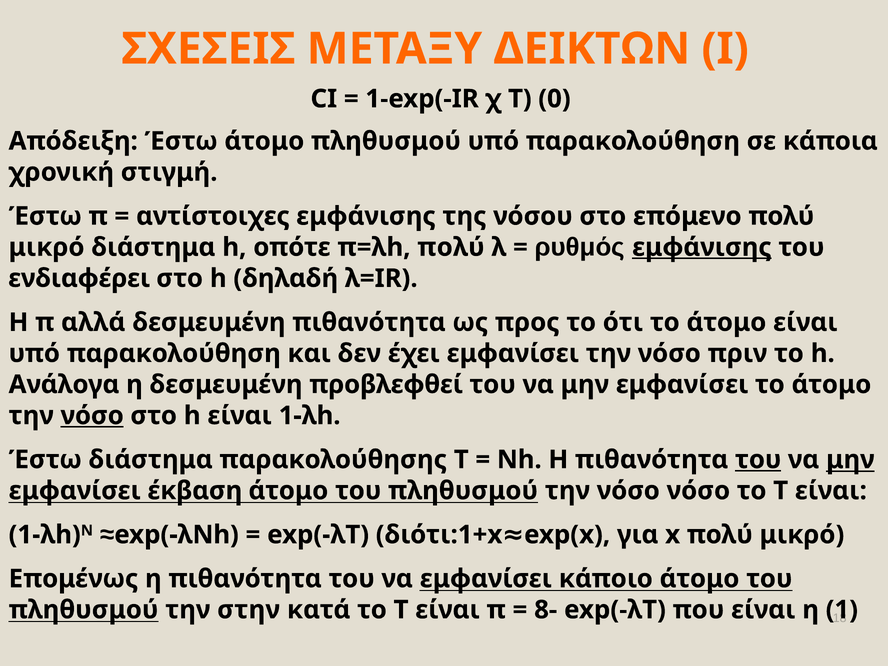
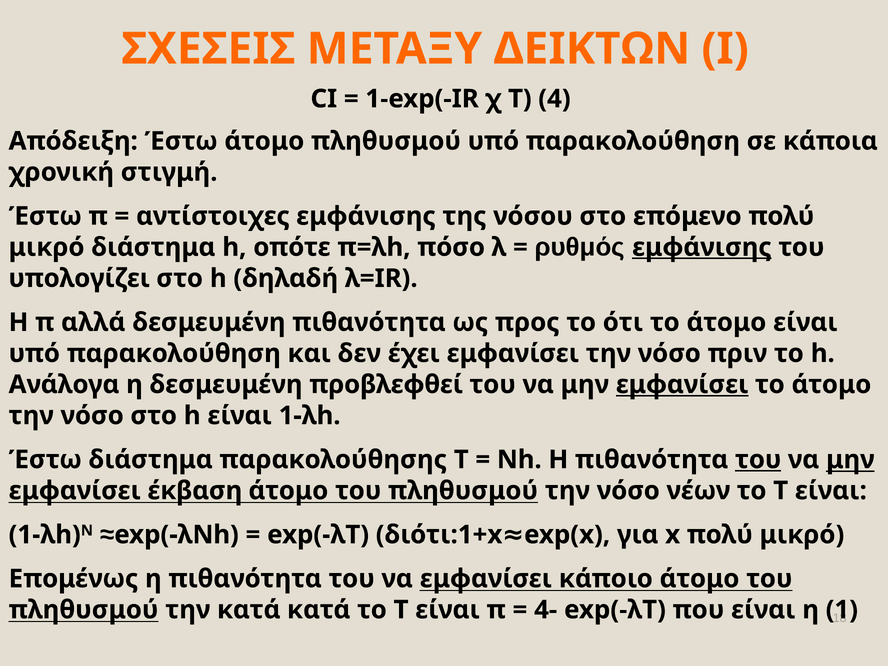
0: 0 -> 4 (554, 99)
π=λh πολύ: πολύ -> πόσο (451, 247)
ενδιαφέρει: ενδιαφέρει -> υπολογίζει (79, 278)
εμφανίσει underline: none -> present (682, 385)
νόσο underline: present -> none (92, 416)
νόσο νόσο: νόσο -> νέων (698, 491)
την στην: στην -> κατά (249, 610)
8-: 8- -> 4- (546, 610)
